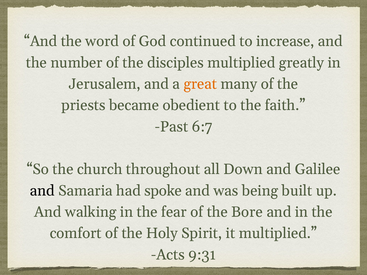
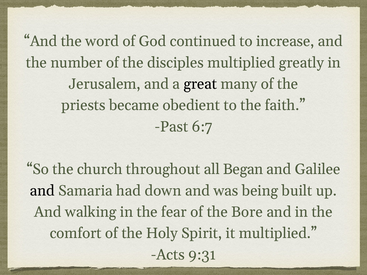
great colour: orange -> black (200, 84)
Down: Down -> Began (243, 169)
spoke: spoke -> down (163, 191)
